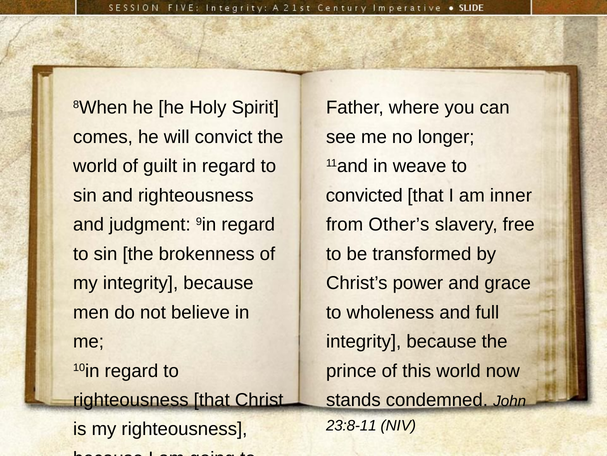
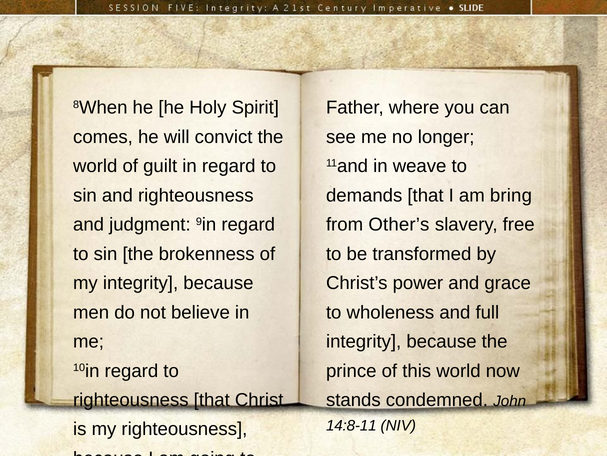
convicted: convicted -> demands (364, 195)
inner: inner -> bring (511, 195)
23:8-11: 23:8-11 -> 14:8-11 (351, 425)
